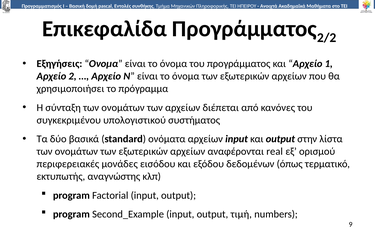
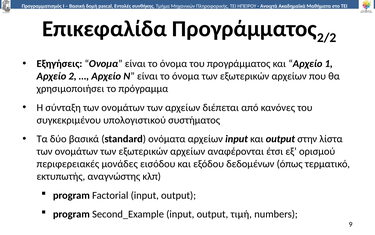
real: real -> έτσι (275, 151)
